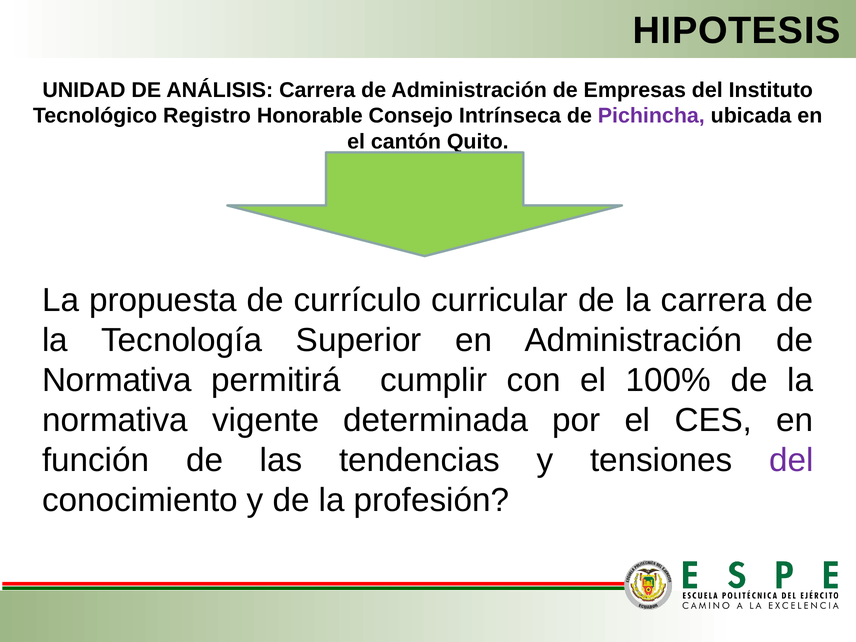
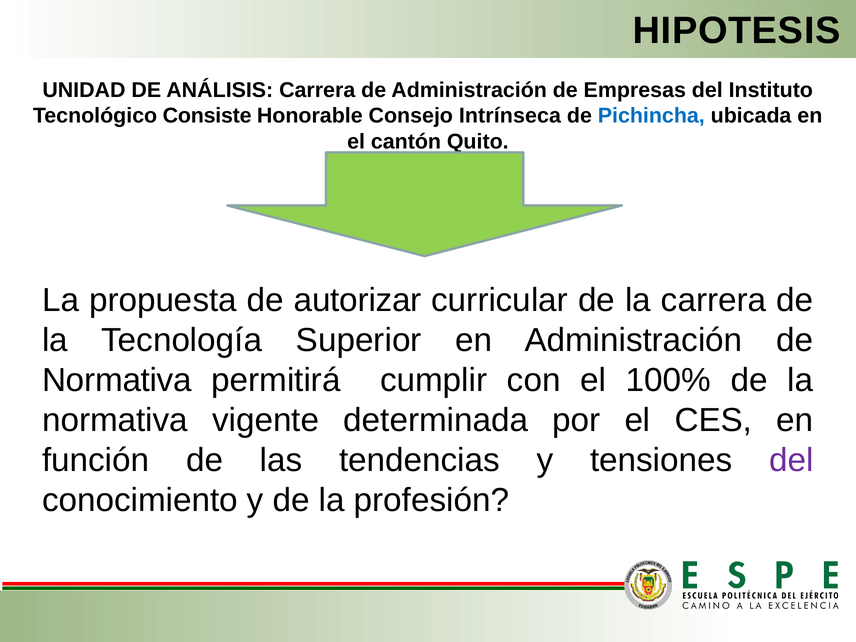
Registro: Registro -> Consiste (207, 116)
Pichincha colour: purple -> blue (651, 116)
currículo: currículo -> autorizar (358, 300)
